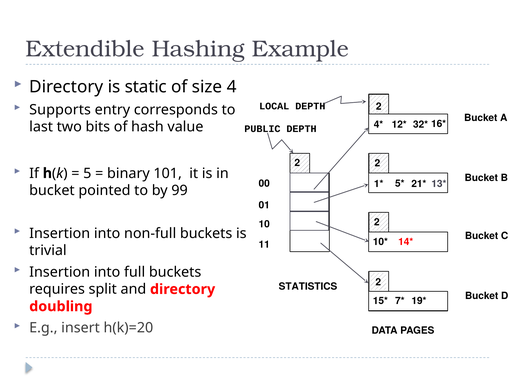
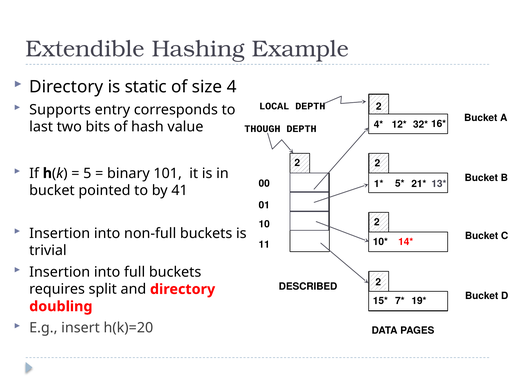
PUBLIC: PUBLIC -> THOUGH (262, 129)
99: 99 -> 41 (180, 191)
STATISTICS: STATISTICS -> DESCRIBED (308, 287)
